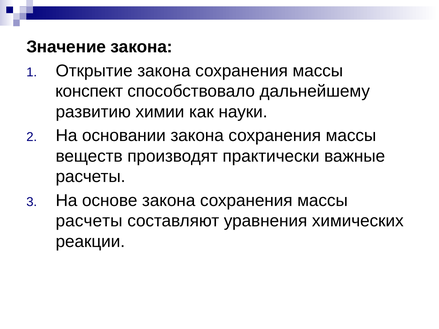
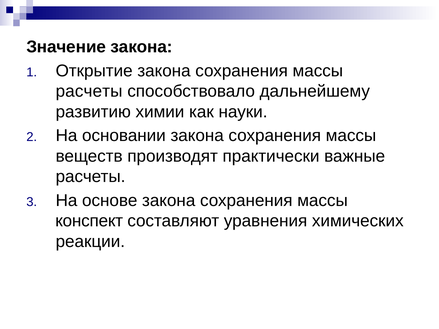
конспект: конспект -> расчеты (89, 91)
расчеты: расчеты -> конспект (89, 221)
